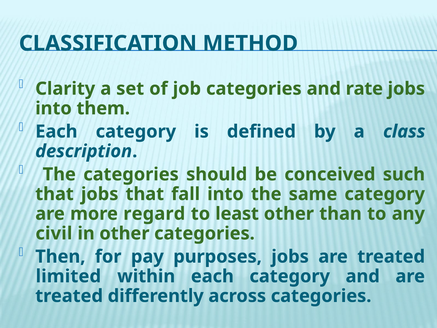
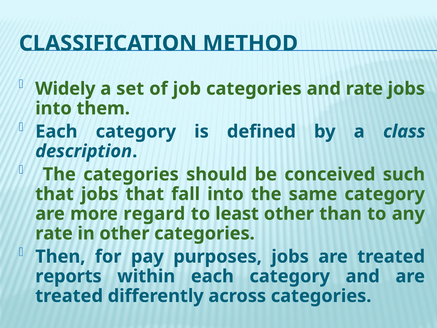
Clarity: Clarity -> Widely (65, 89)
civil: civil -> rate (54, 233)
limited: limited -> reports (68, 276)
